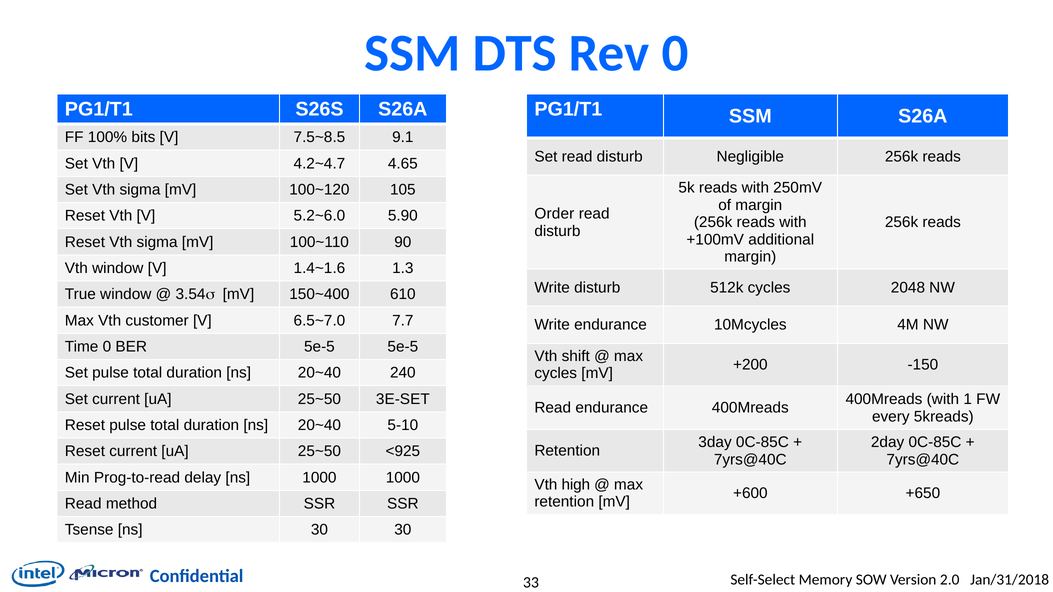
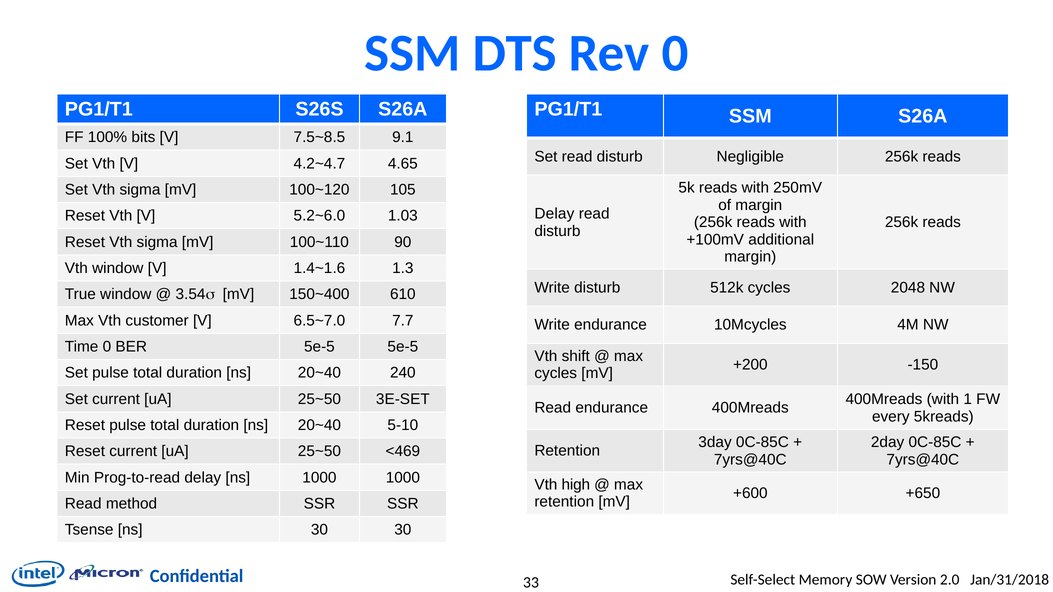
Order: Order -> Delay (554, 214)
5.90: 5.90 -> 1.03 (403, 216)
<925: <925 -> <469 (403, 452)
